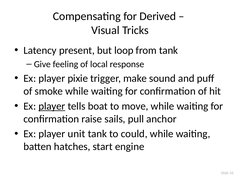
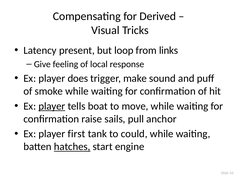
from tank: tank -> links (169, 50)
pixie: pixie -> does (78, 78)
unit: unit -> first (76, 134)
hatches underline: none -> present (72, 147)
